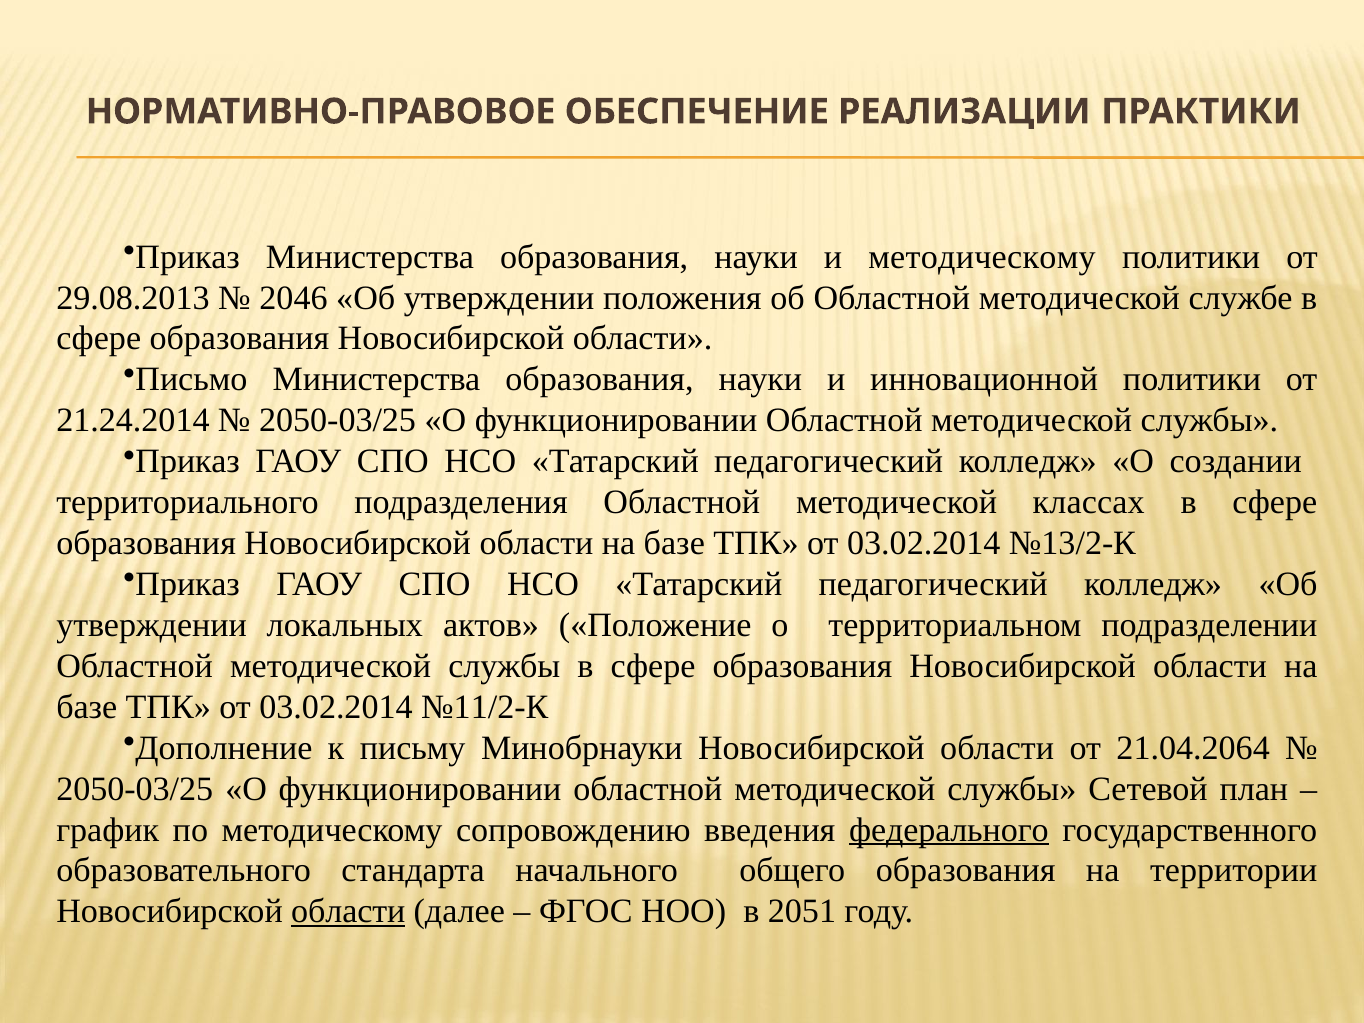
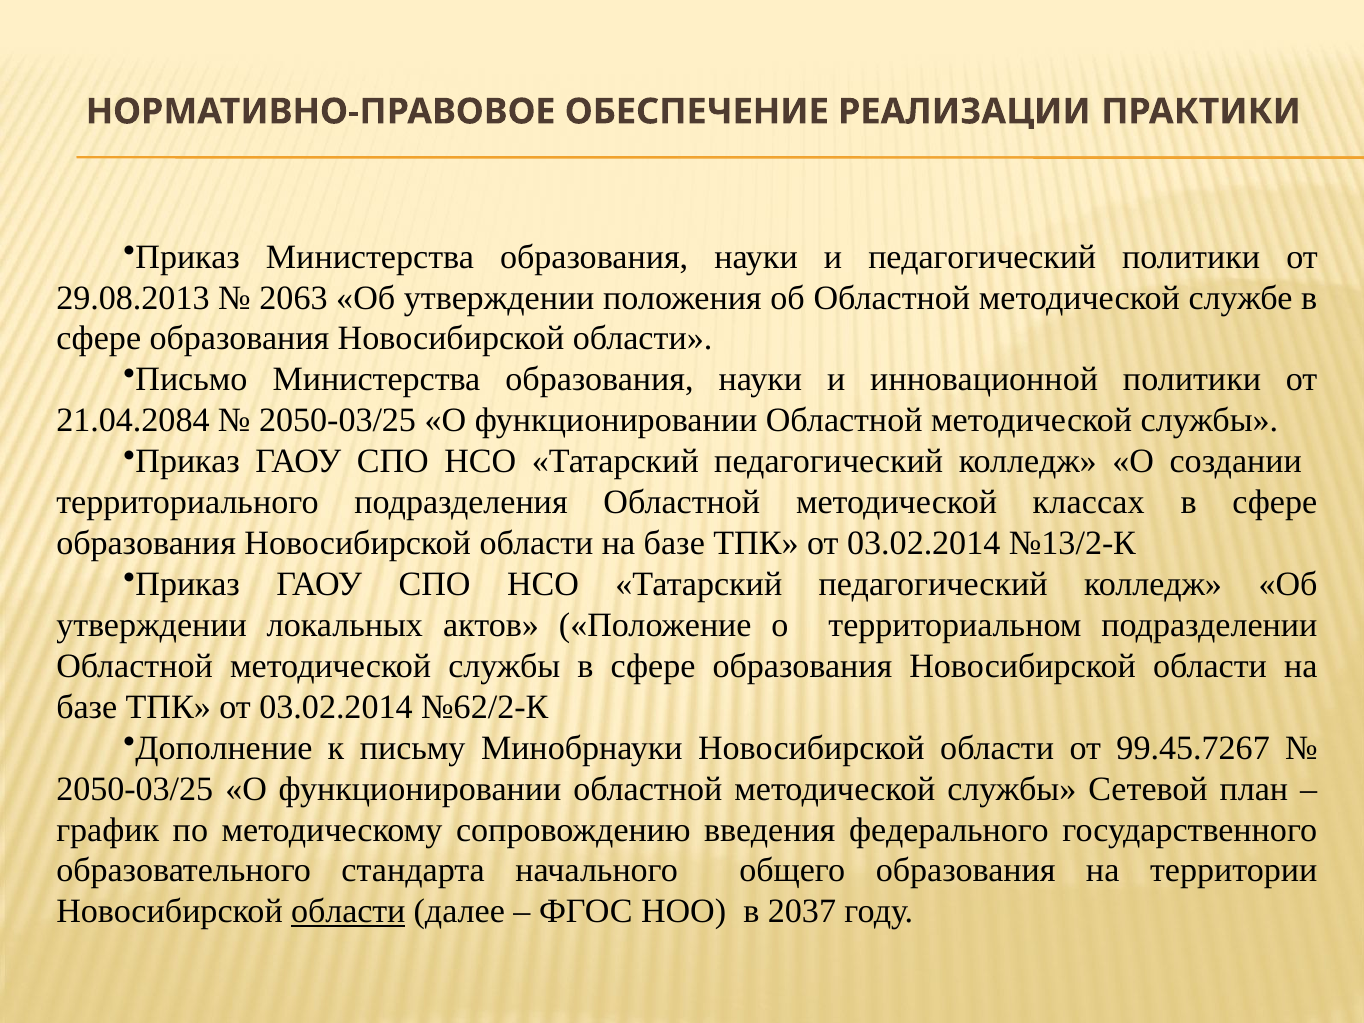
и методическому: методическому -> педагогический (982, 257)
2046: 2046 -> 2063 (294, 298)
21.24.2014: 21.24.2014 -> 21.04.2084 (133, 421)
№11/2-К: №11/2-К -> №62/2-К (485, 707)
21.04.2064: 21.04.2064 -> 99.45.7267 (1193, 748)
федерального underline: present -> none (949, 830)
2051: 2051 -> 2037 (802, 912)
